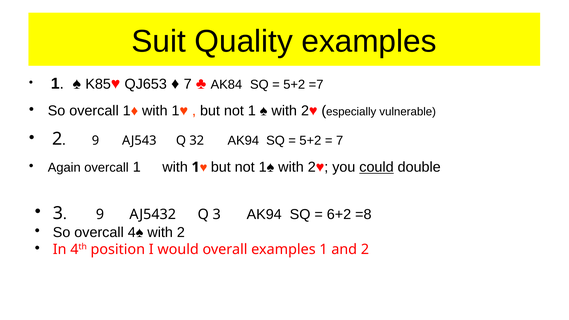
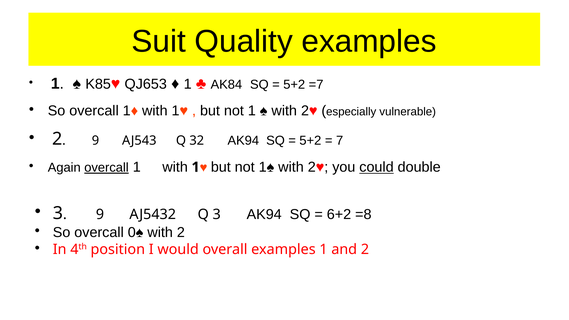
7: 7 -> 1 (188, 84)
overcall underline: none -> present (106, 168)
4♠: 4♠ -> 0♠ (136, 232)
